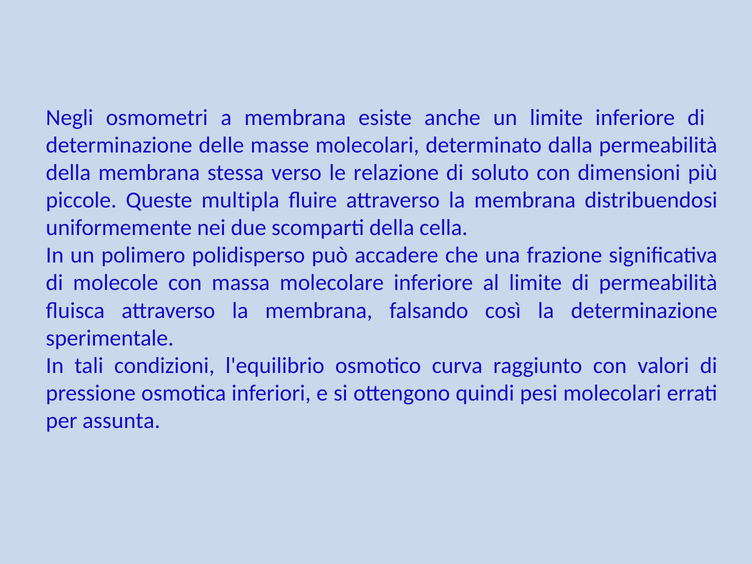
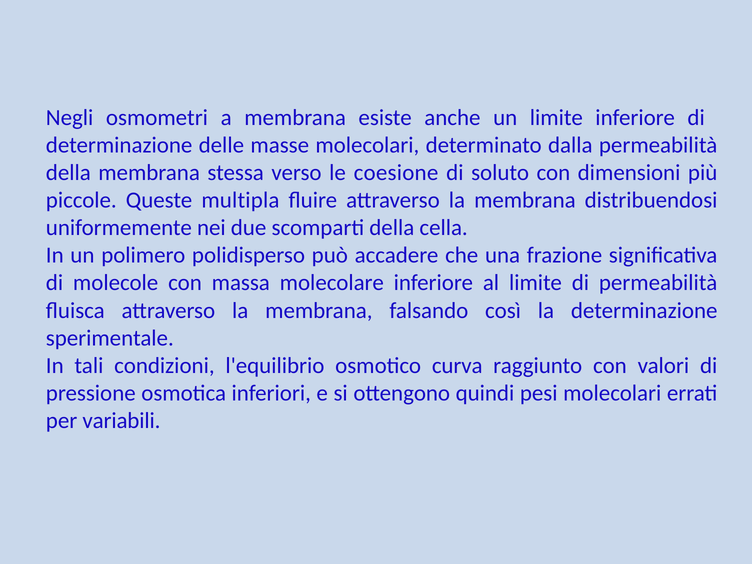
relazione: relazione -> coesione (396, 173)
assunta: assunta -> variabili (121, 421)
